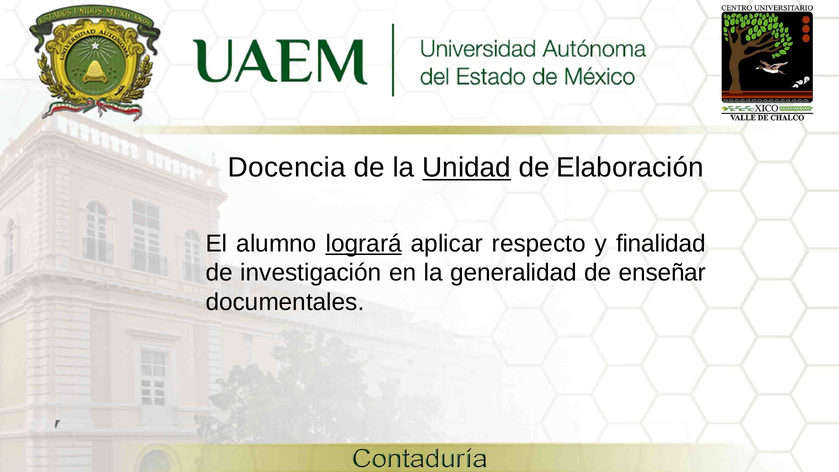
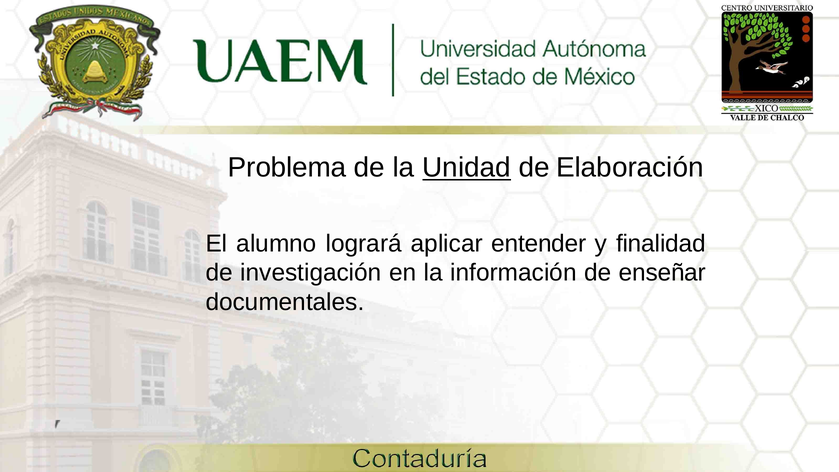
Docencia: Docencia -> Problema (287, 168)
logrará underline: present -> none (364, 243)
respecto: respecto -> entender (539, 243)
generalidad: generalidad -> información (513, 273)
